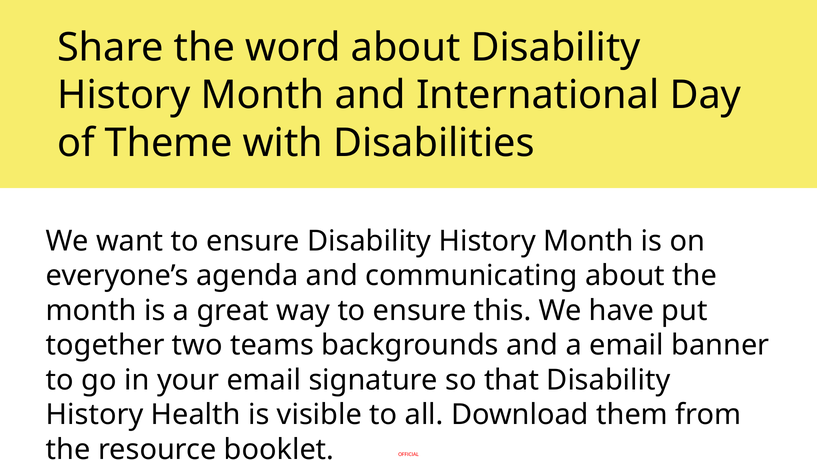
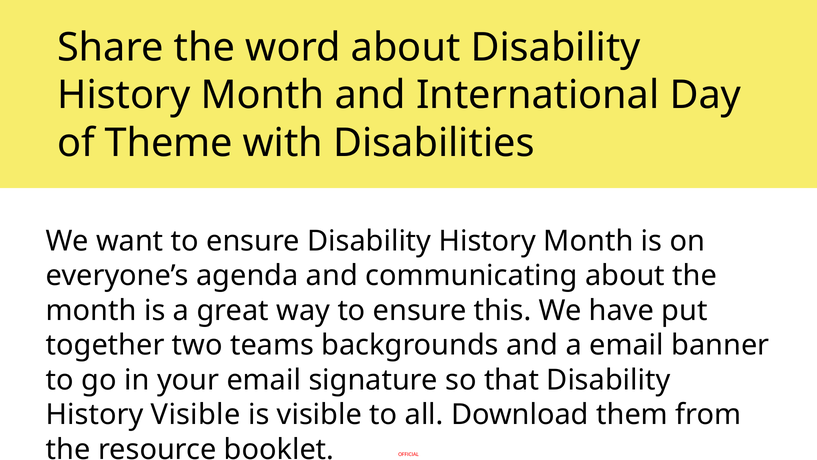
History Health: Health -> Visible (196, 414)
